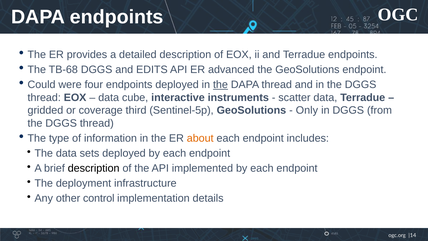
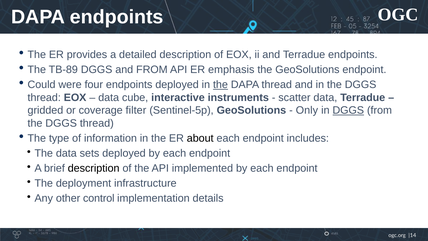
TB-68: TB-68 -> TB-89 (63, 70)
and EDITS: EDITS -> FROM (152, 70)
advanced: advanced -> emphasis (231, 70)
third: third -> filter (136, 110)
DGGS underline: none -> present (348, 110)
about colour: orange -> black (200, 138)
